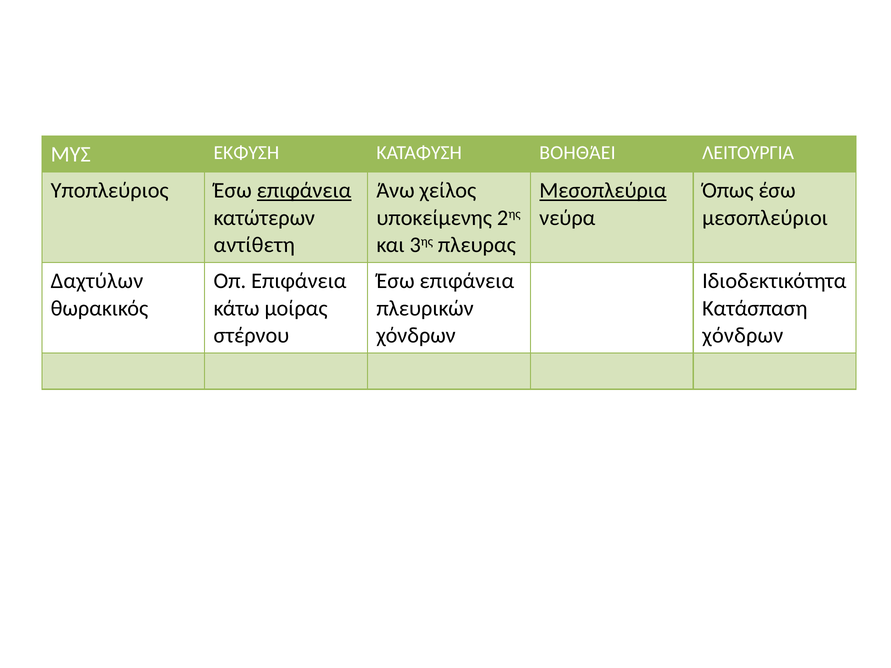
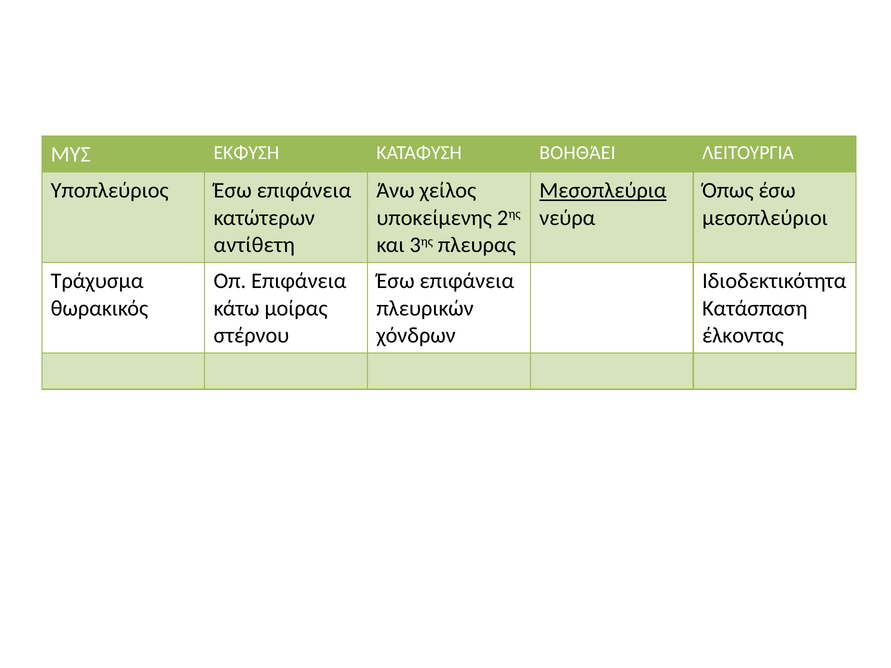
επιφάνεια underline: present -> none (304, 191)
Δαχτύλων: Δαχτύλων -> Τράχυσμα (97, 281)
χόνδρων: χόνδρων -> έλκοντας (743, 335)
